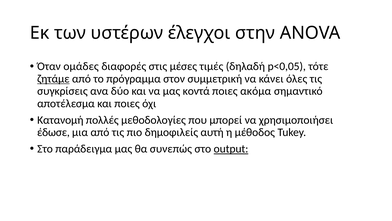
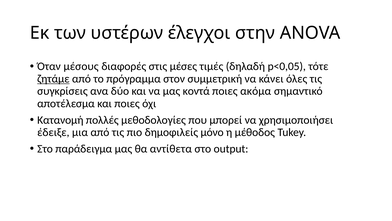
ομάδες: ομάδες -> μέσους (81, 66)
έδωσε: έδωσε -> έδειξε (53, 132)
αυτή: αυτή -> μόνο (212, 132)
συνεπώς: συνεπώς -> αντίθετα (171, 149)
output underline: present -> none (231, 149)
